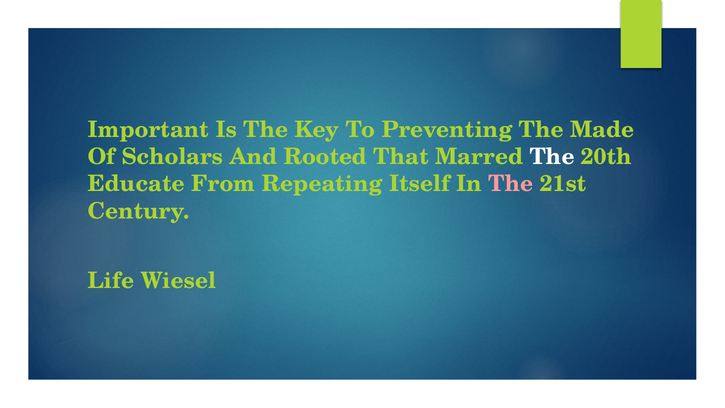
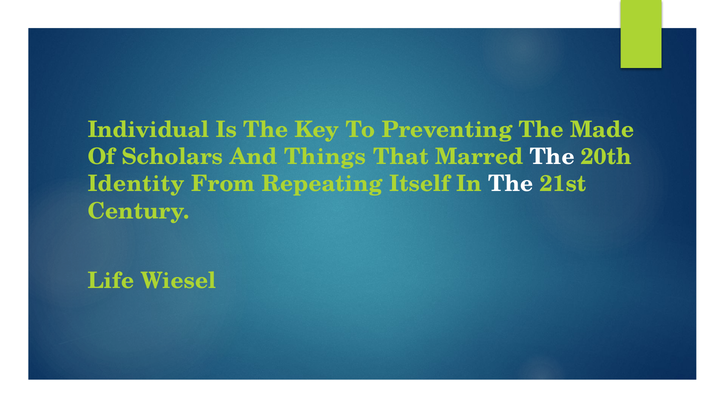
Important: Important -> Individual (148, 129)
Rooted: Rooted -> Things (325, 157)
Educate: Educate -> Identity (136, 184)
The colour: pink -> white (511, 184)
